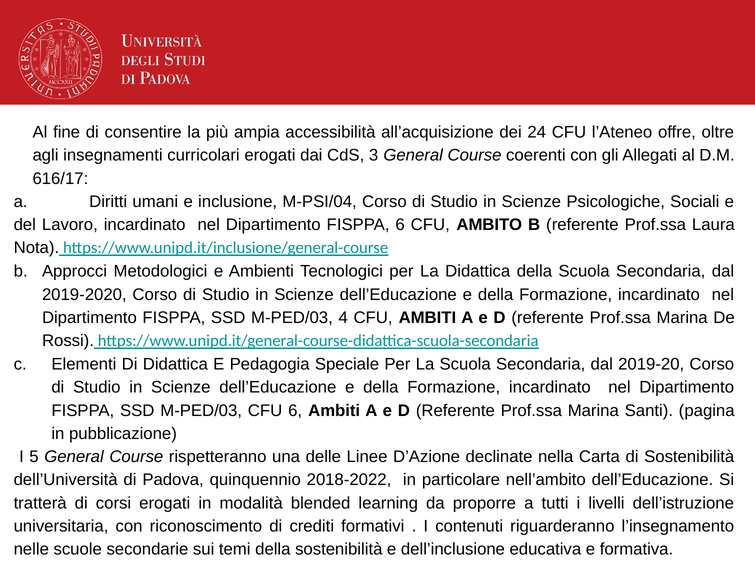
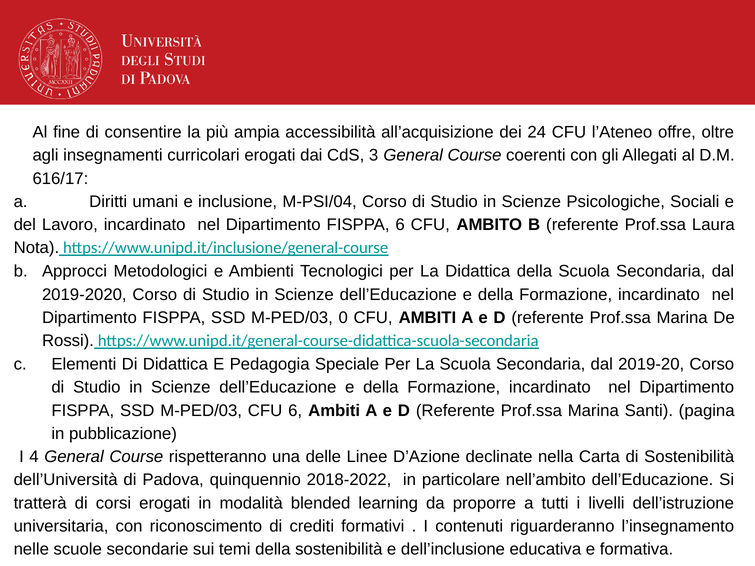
4: 4 -> 0 (343, 318)
5: 5 -> 4 (34, 457)
